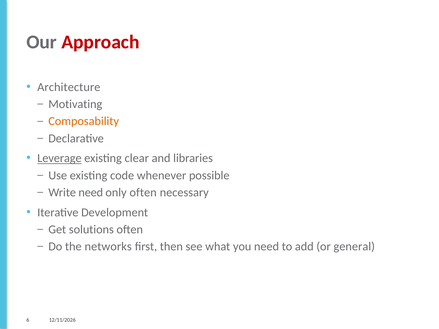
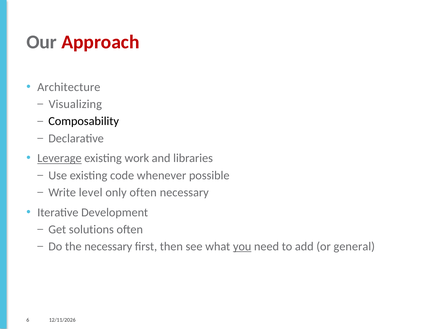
Motivating: Motivating -> Visualizing (75, 104)
Composability colour: orange -> black (84, 121)
clear: clear -> work (137, 158)
Write need: need -> level (91, 193)
the networks: networks -> necessary (108, 247)
you underline: none -> present (242, 247)
